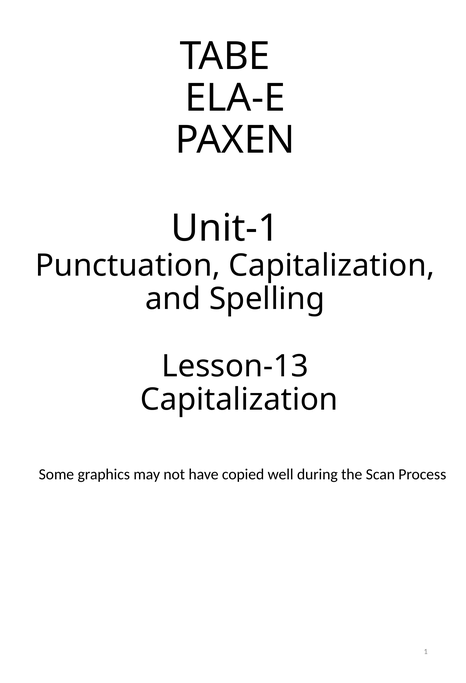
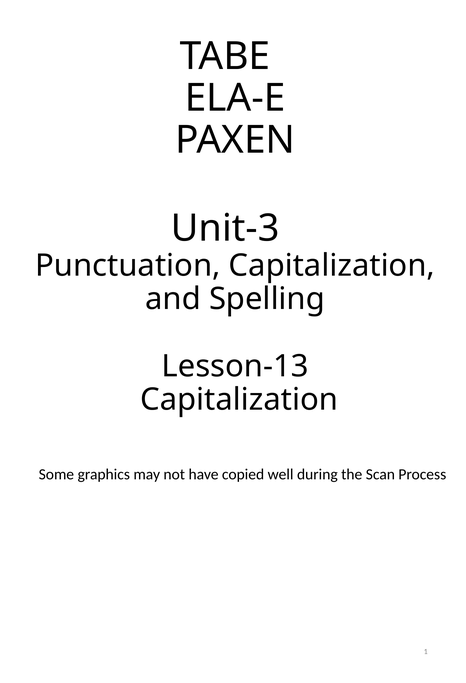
Unit-1: Unit-1 -> Unit-3 (225, 228)
